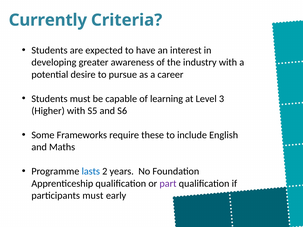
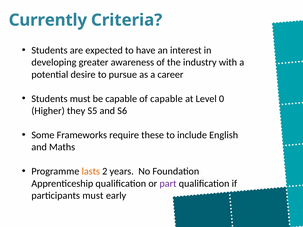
of learning: learning -> capable (166, 99)
3: 3 -> 0 (222, 99)
Higher with: with -> they (76, 111)
lasts colour: blue -> orange (91, 172)
